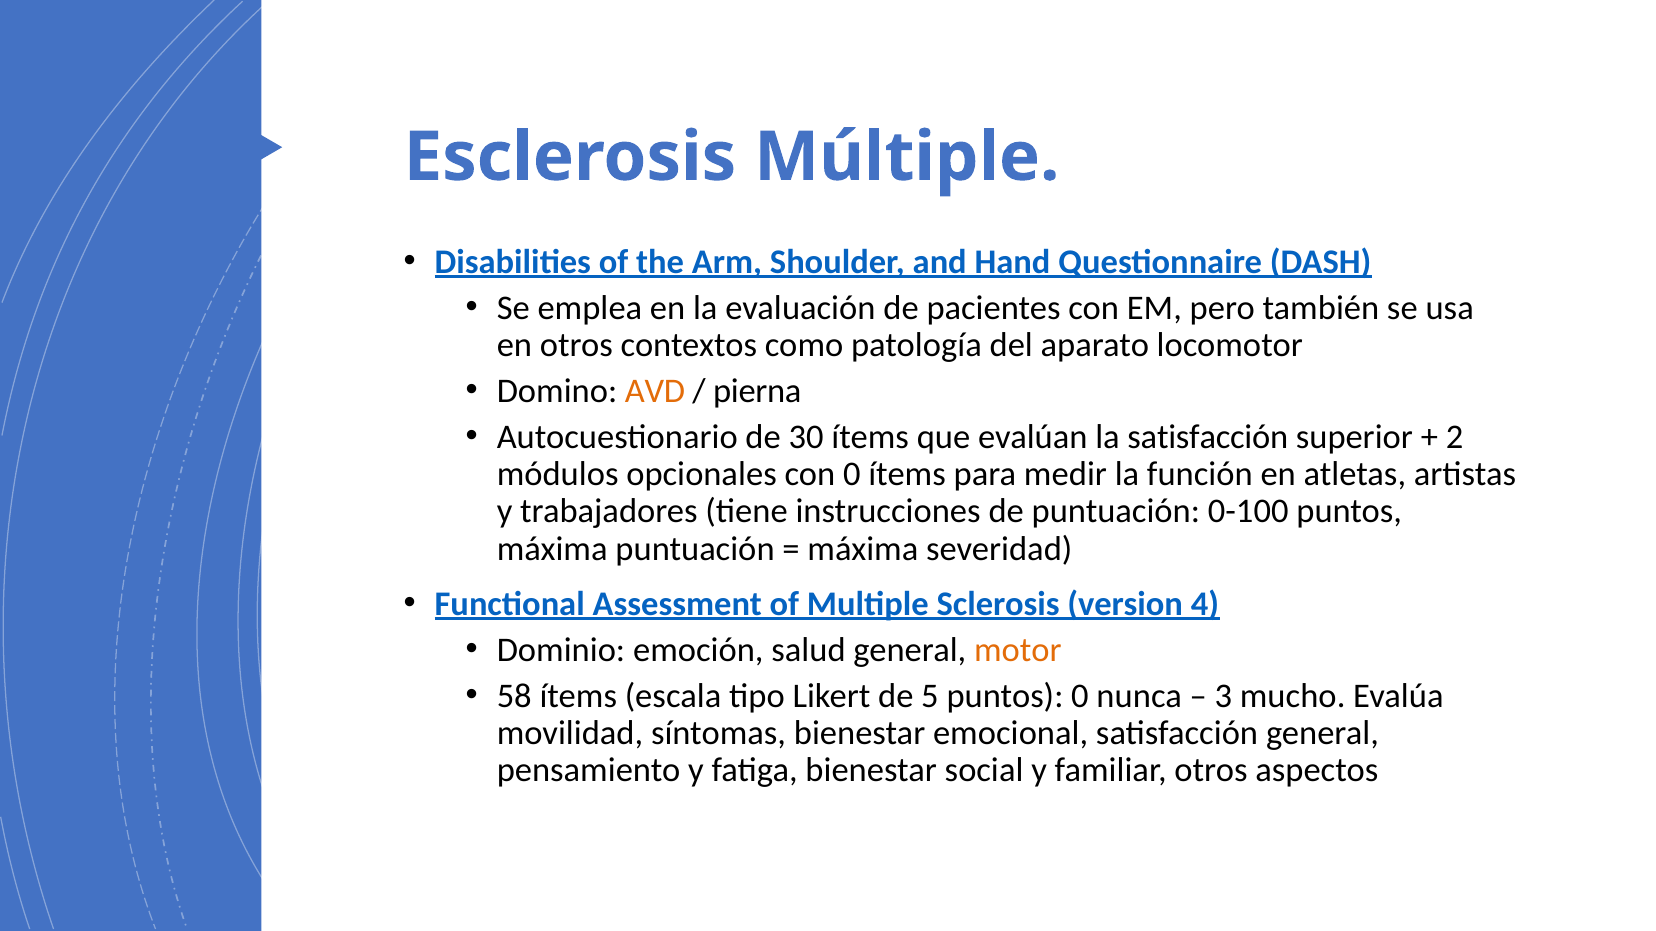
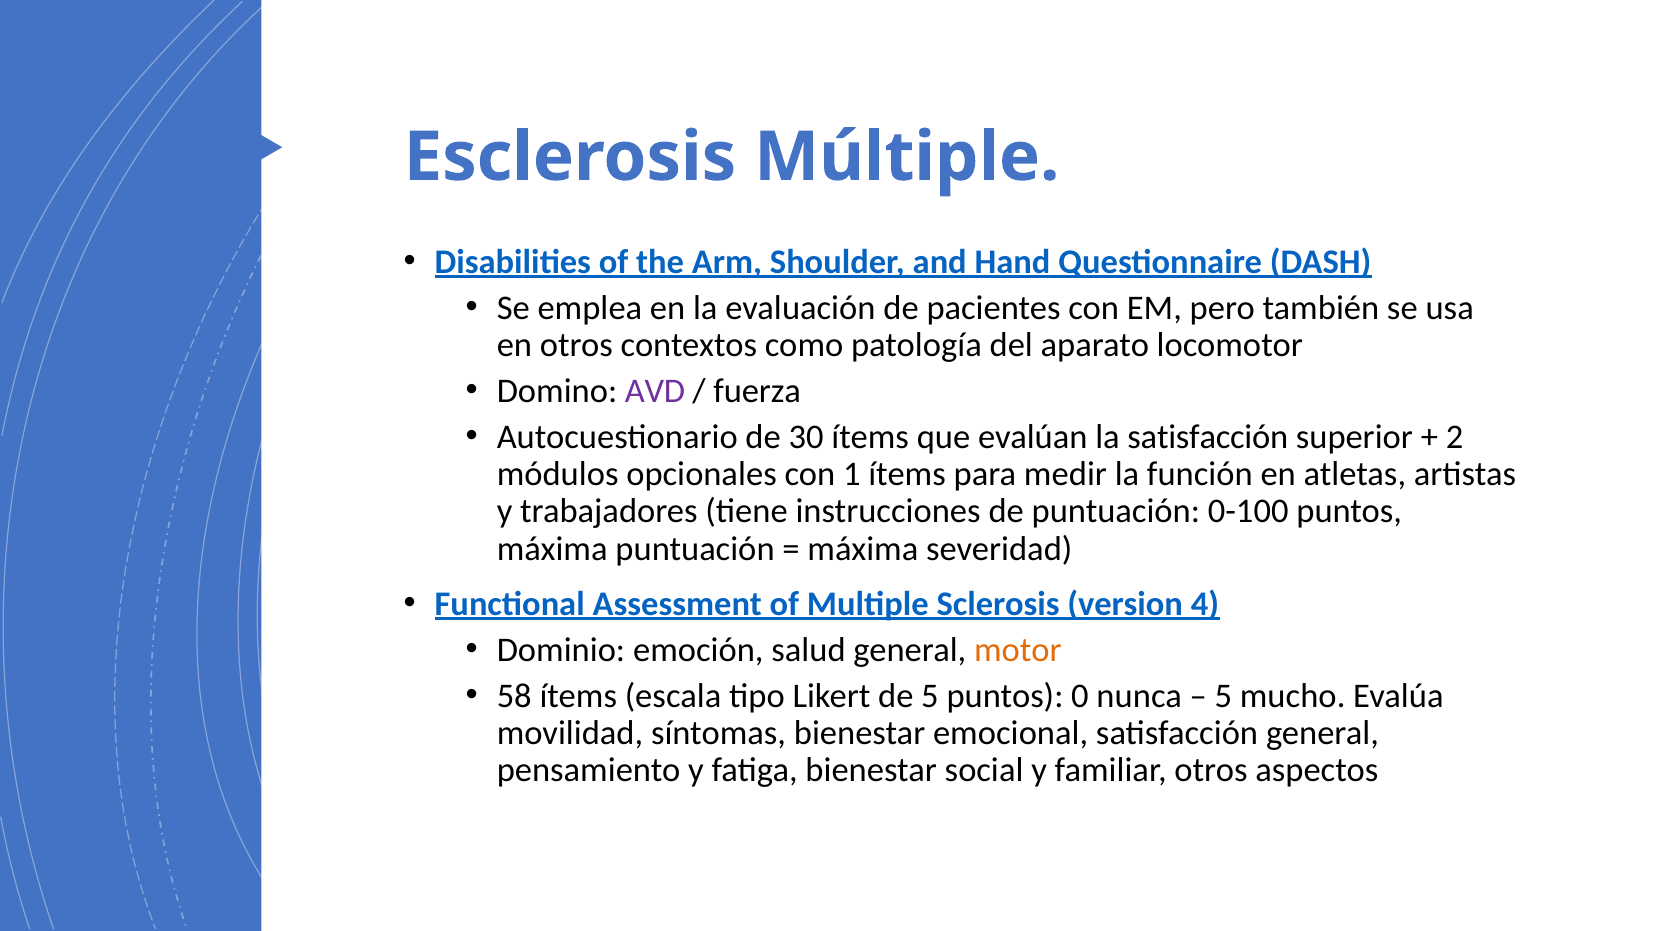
AVD colour: orange -> purple (655, 391)
pierna: pierna -> fuerza (757, 391)
con 0: 0 -> 1 (852, 474)
3: 3 -> 5 (1223, 696)
